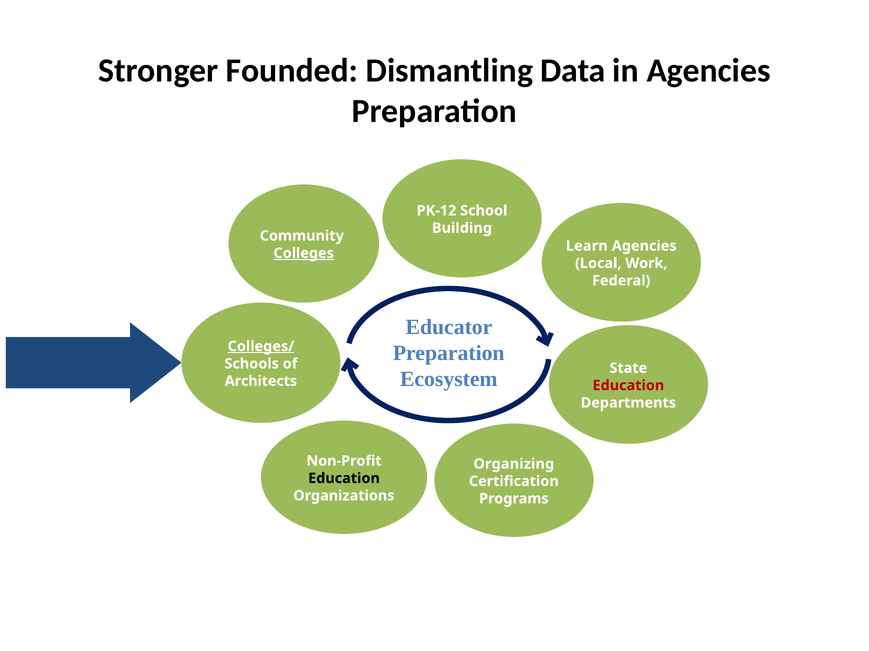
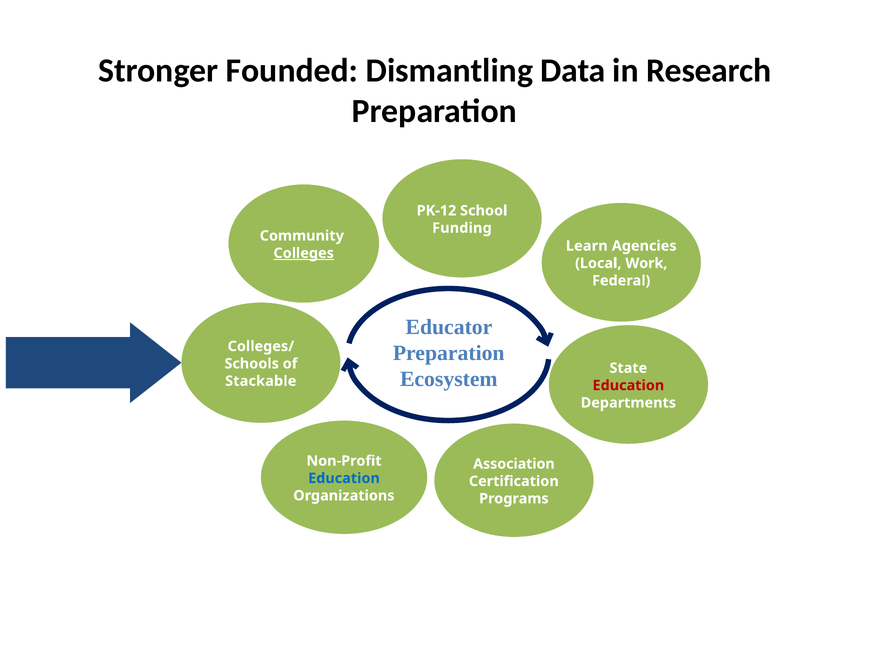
in Agencies: Agencies -> Research (709, 71)
Building: Building -> Funding (462, 228)
Colleges/ underline: present -> none (261, 347)
Architects: Architects -> Stackable (261, 381)
Organizing: Organizing -> Association (514, 464)
Education colour: black -> blue (344, 479)
